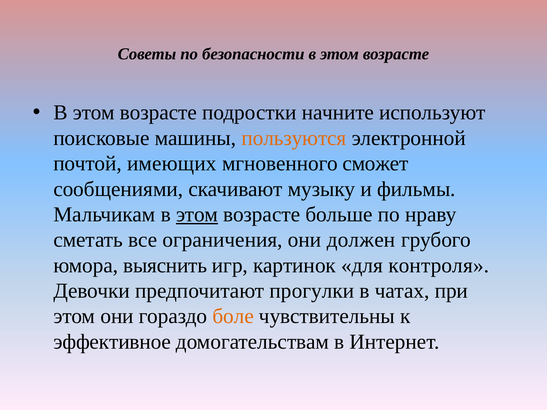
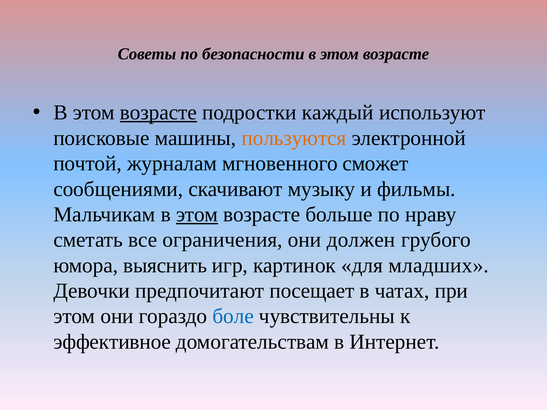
возрасте underline: none -> present (158, 113)
начните: начните -> каждый (338, 113)
имеющих: имеющих -> журналам (172, 164)
контроля: контроля -> младших (439, 266)
прогулки: прогулки -> посещает (312, 291)
боле colour: orange -> blue (233, 316)
